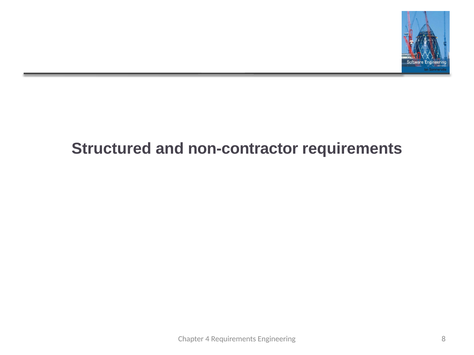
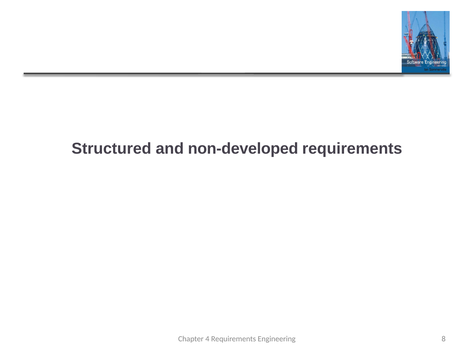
non-contractor: non-contractor -> non-developed (243, 149)
